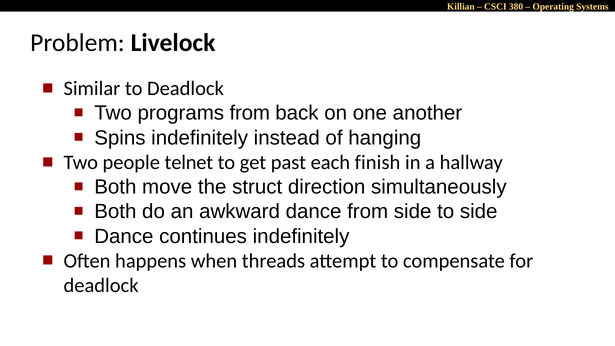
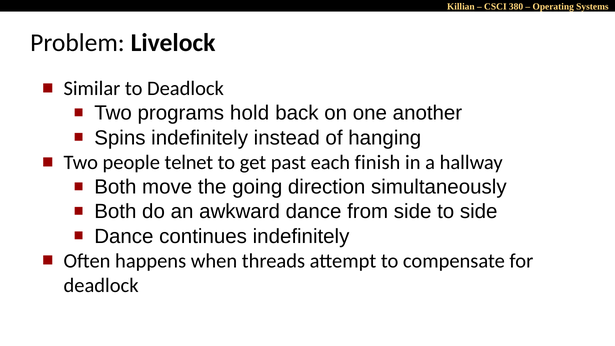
programs from: from -> hold (250, 113)
struct: struct -> going (257, 187)
